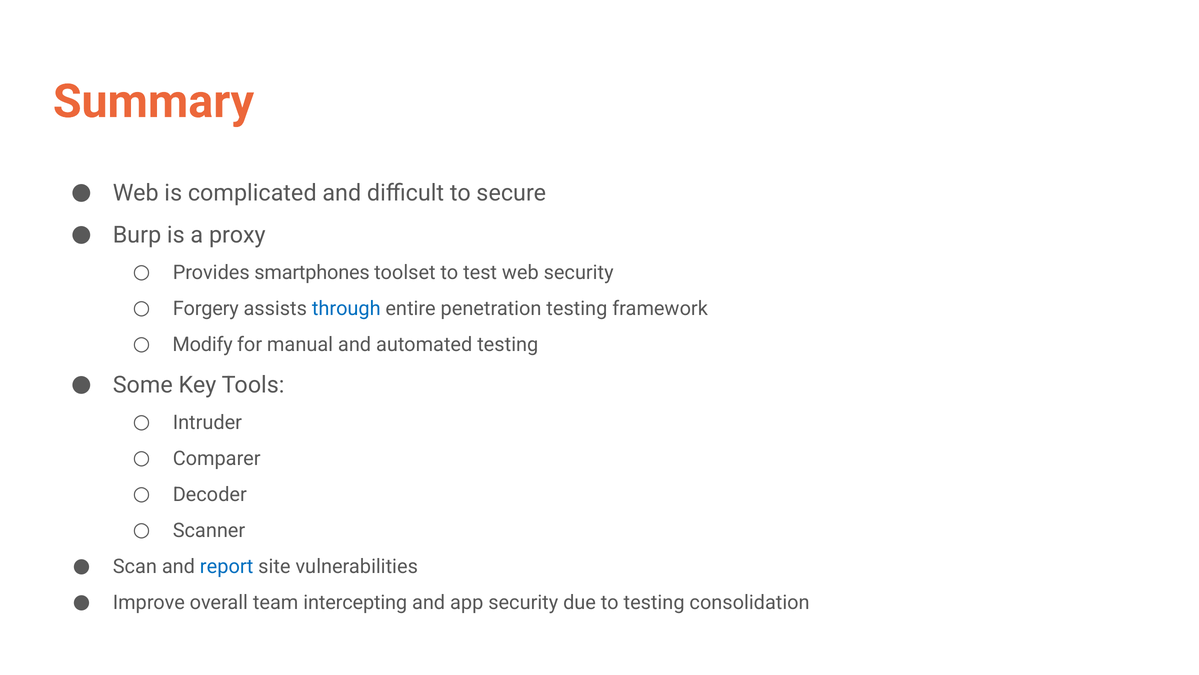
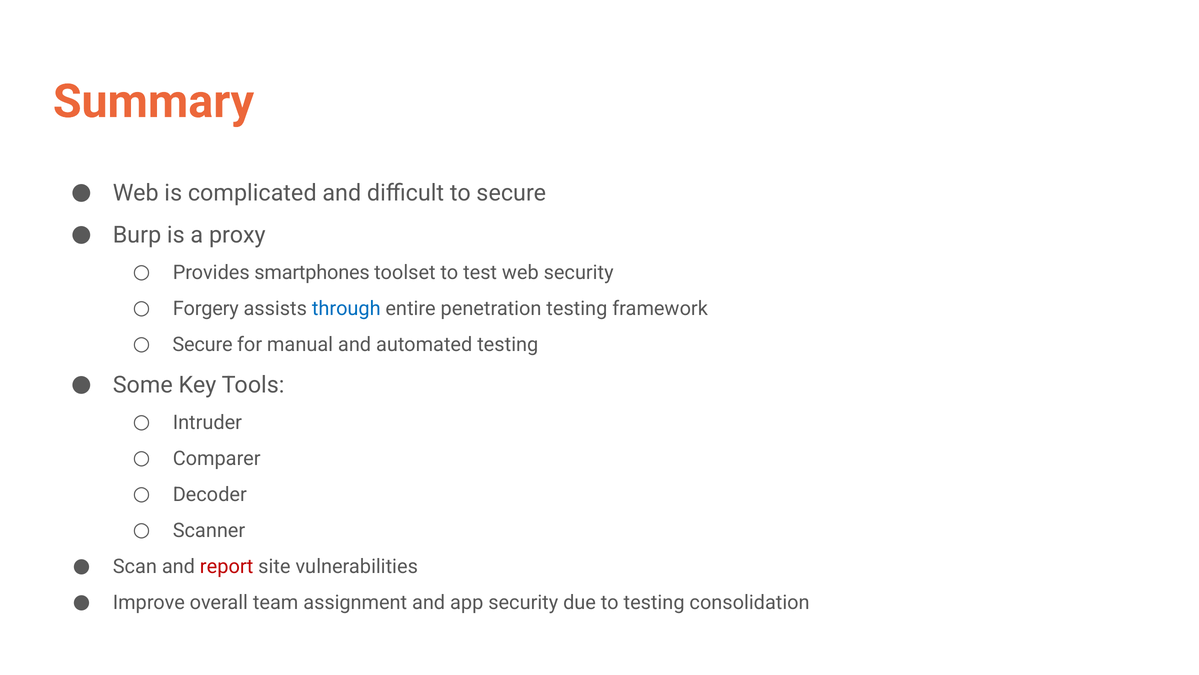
Modify: Modify -> Secure (203, 344)
report colour: blue -> red (227, 566)
intercepting: intercepting -> assignment (355, 602)
